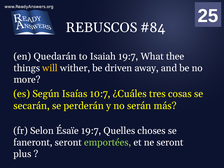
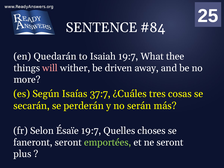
REBUSCOS: REBUSCOS -> SENTENCE (102, 28)
will colour: yellow -> pink (50, 68)
10:7: 10:7 -> 37:7 (100, 94)
